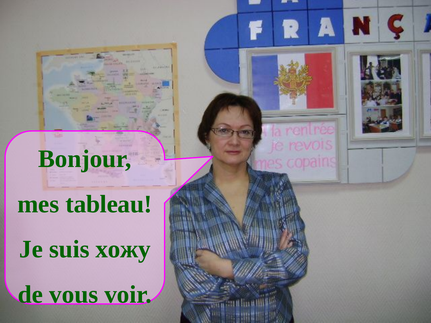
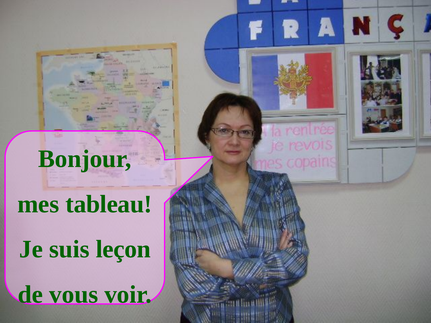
хожу: хожу -> leçon (123, 250)
